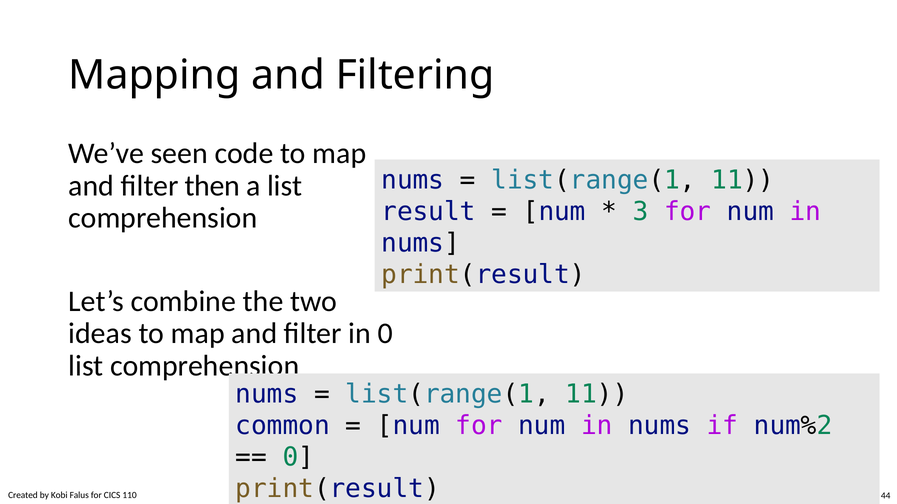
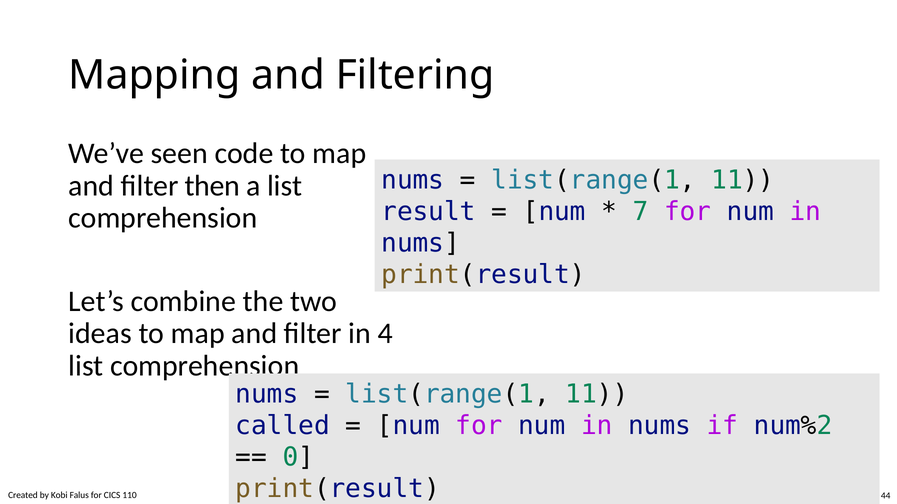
3: 3 -> 7 (641, 212)
in 0: 0 -> 4 (385, 334)
common: common -> called (283, 426)
